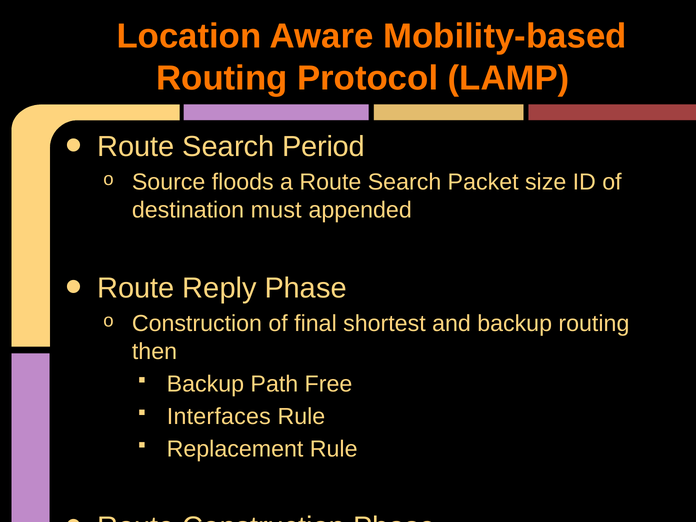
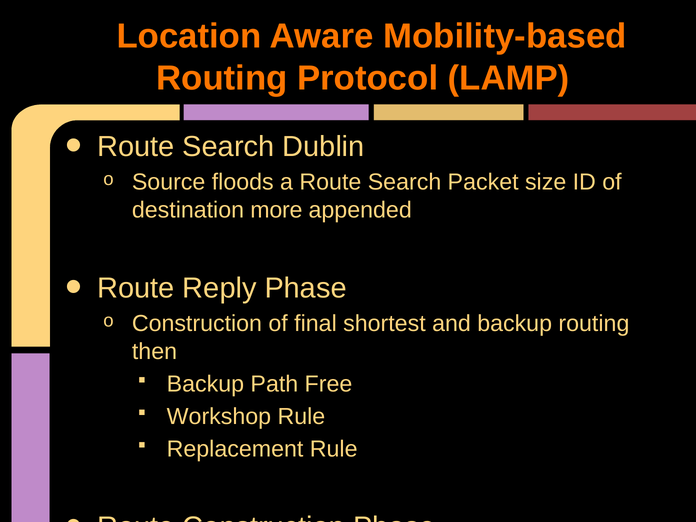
Period: Period -> Dublin (323, 147)
must: must -> more (276, 210)
Interfaces: Interfaces -> Workshop (219, 416)
